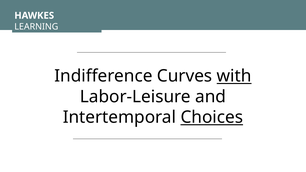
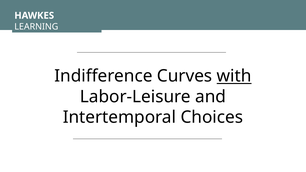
Choices underline: present -> none (212, 117)
